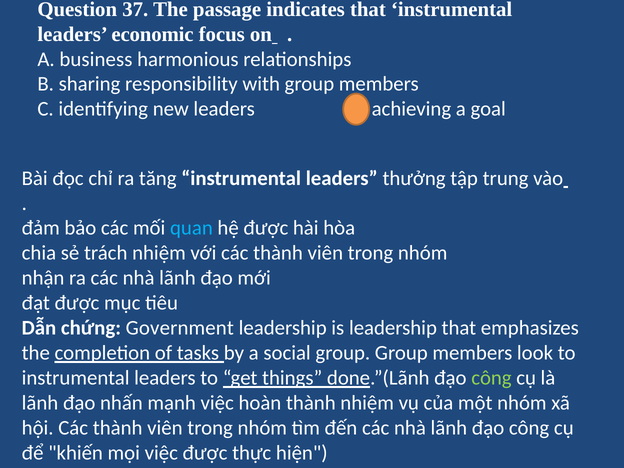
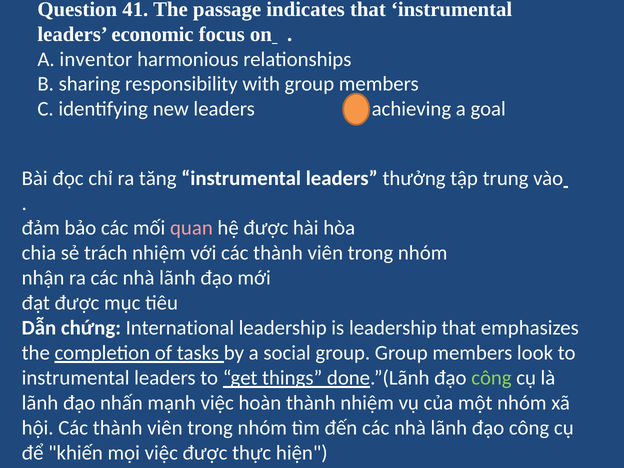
37: 37 -> 41 (135, 9)
business: business -> inventor (96, 59)
quan colour: light blue -> pink (191, 228)
Government: Government -> International (180, 328)
